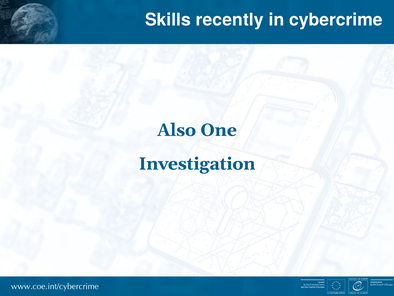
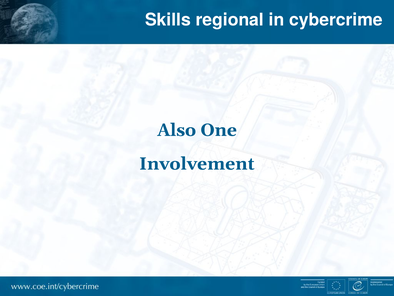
recently: recently -> regional (230, 20)
Investigation: Investigation -> Involvement (197, 164)
